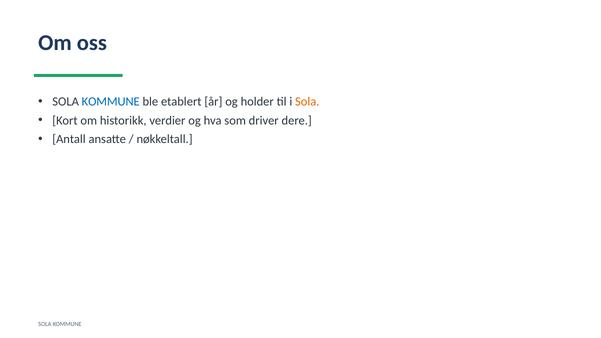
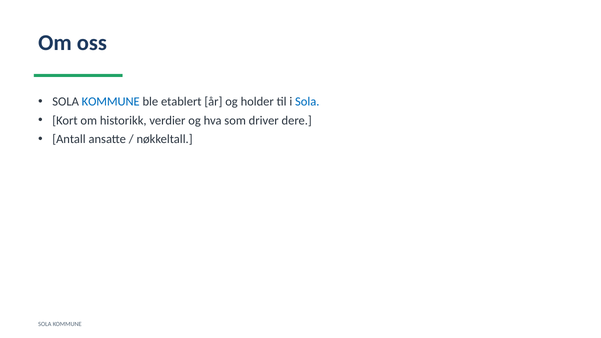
Sola colour: orange -> blue (307, 102)
